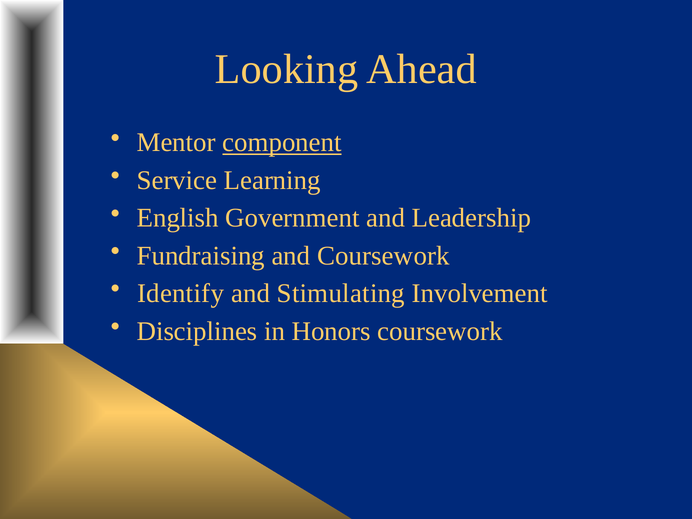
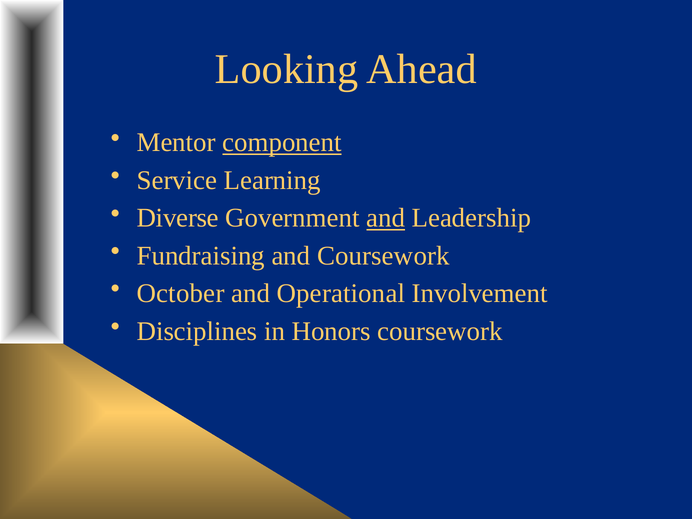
English: English -> Diverse (178, 218)
and underline: none -> present (386, 218)
Identify: Identify -> October (181, 293)
Stimulating: Stimulating -> Operational (341, 293)
